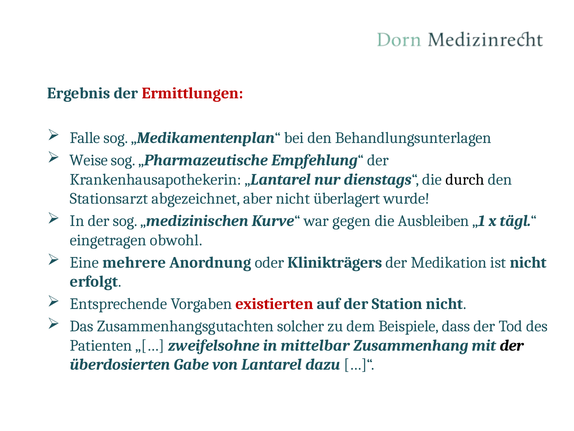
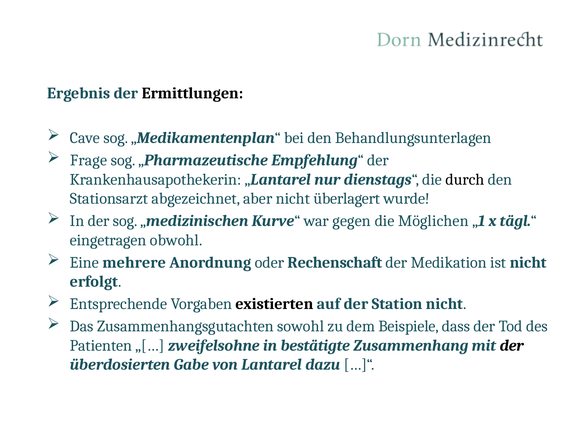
Ermittlungen colour: red -> black (193, 93)
Falle: Falle -> Cave (85, 138)
Weise: Weise -> Frage (89, 160)
Ausbleiben: Ausbleiben -> Möglichen (433, 221)
Klinikträgers: Klinikträgers -> Rechenschaft (335, 262)
existierten colour: red -> black (274, 304)
solcher: solcher -> sowohl (301, 326)
mittelbar: mittelbar -> bestätigte (315, 345)
